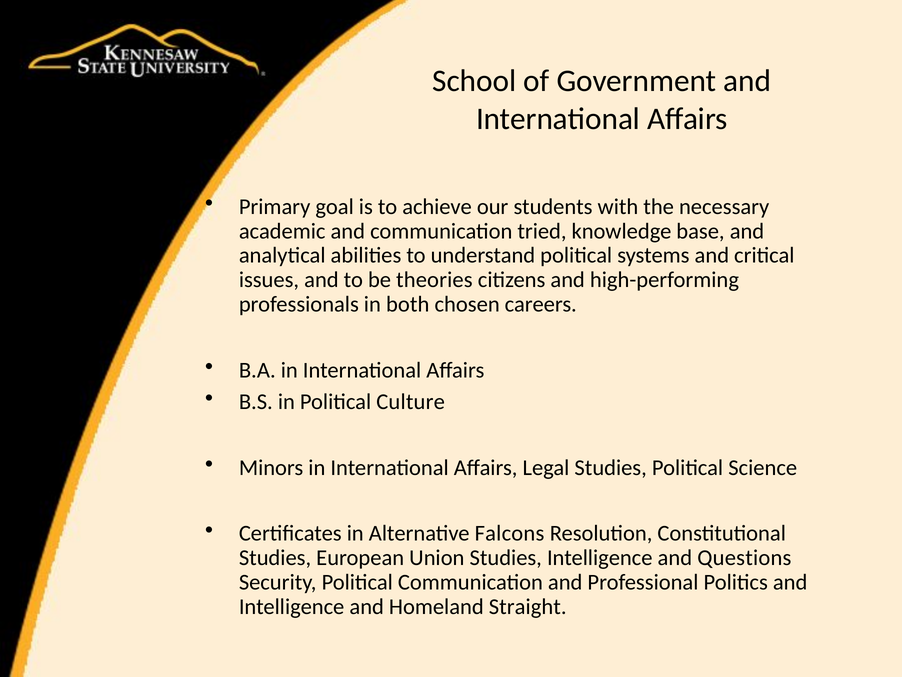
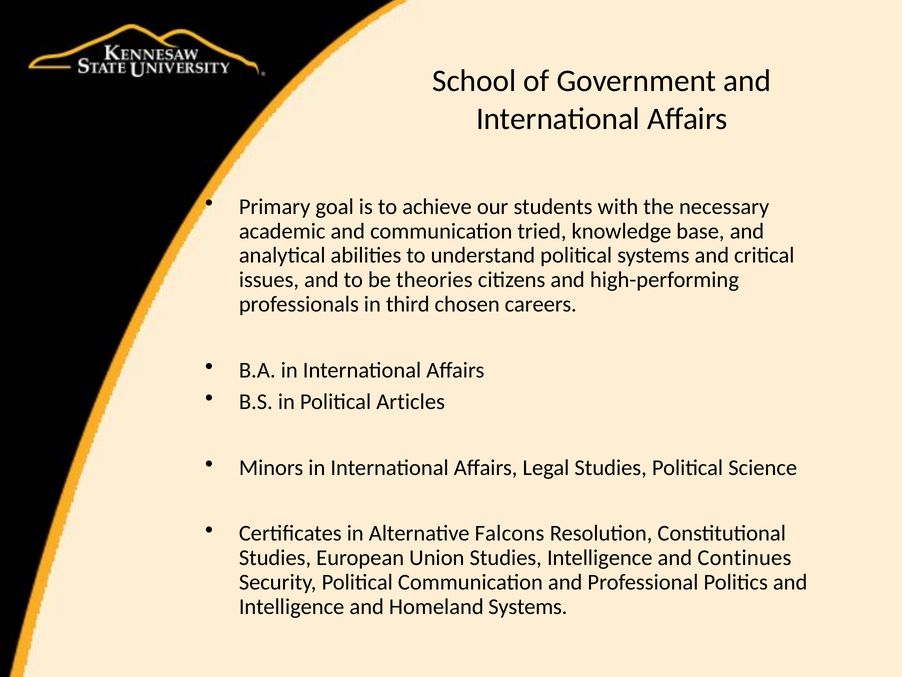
both: both -> third (408, 304)
Culture: Culture -> Articles (411, 401)
Questions: Questions -> Continues (744, 558)
Homeland Straight: Straight -> Systems (528, 606)
